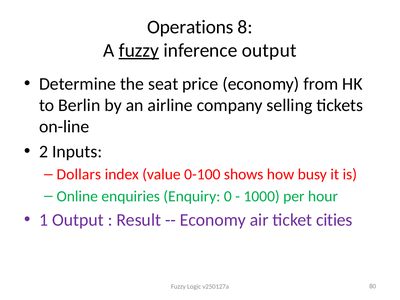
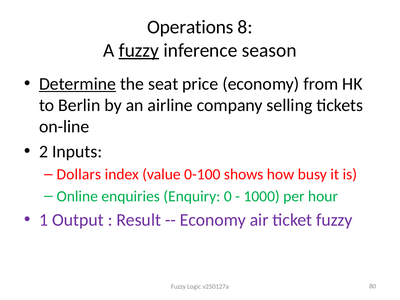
inference output: output -> season (269, 50)
Determine underline: none -> present (78, 84)
ticket cities: cities -> fuzzy (334, 220)
